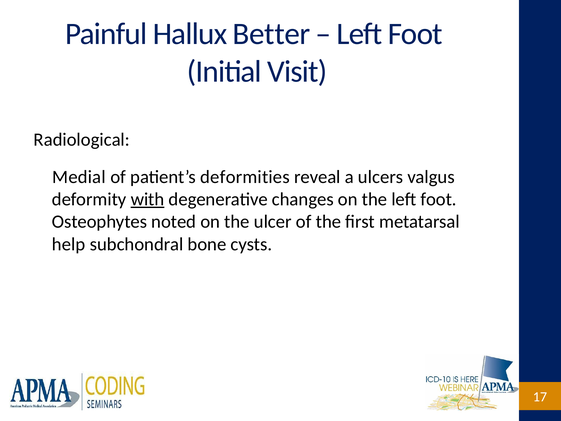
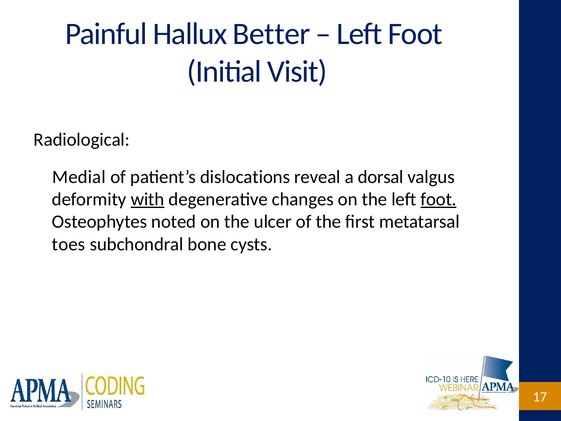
deformities: deformities -> dislocations (245, 177)
ulcers: ulcers -> dorsal (381, 177)
foot underline: none -> present (439, 199)
help: help -> toes (69, 244)
